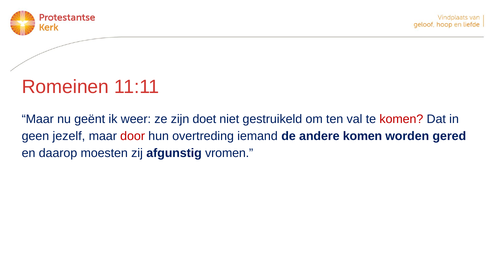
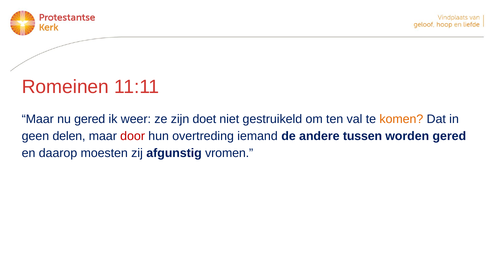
nu geënt: geënt -> gered (90, 119)
komen colour: red -> orange (401, 119)
jezelf: jezelf -> delen (69, 136)
andere komen: komen -> tussen (362, 136)
